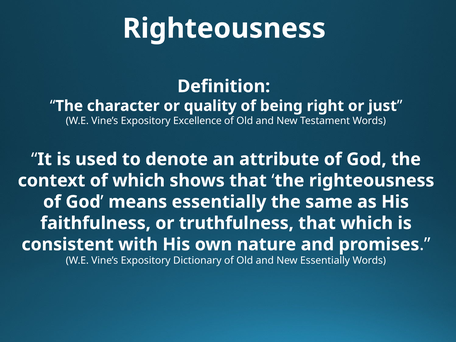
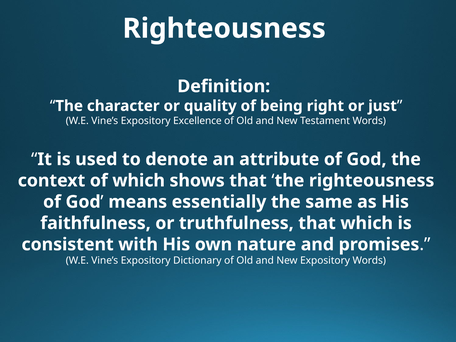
New Essentially: Essentially -> Expository (325, 261)
